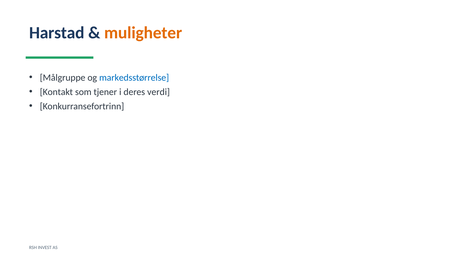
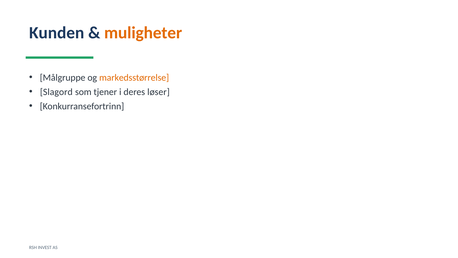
Harstad: Harstad -> Kunden (57, 33)
markedsstørrelse colour: blue -> orange (134, 78)
Kontakt: Kontakt -> Slagord (56, 92)
verdi: verdi -> løser (159, 92)
